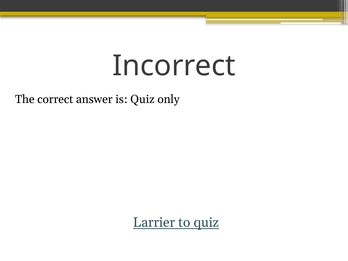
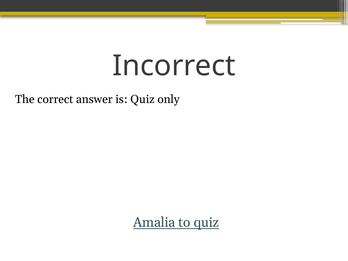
Larrier: Larrier -> Amalia (154, 222)
